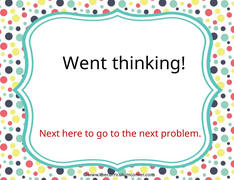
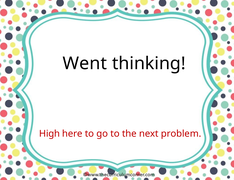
Next: Next -> High (50, 134)
